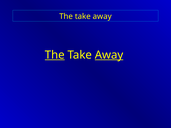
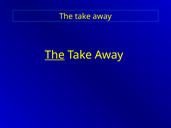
Away underline: present -> none (109, 55)
